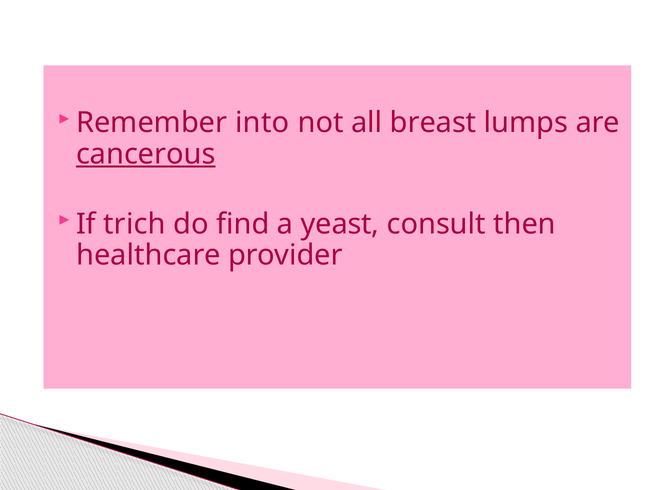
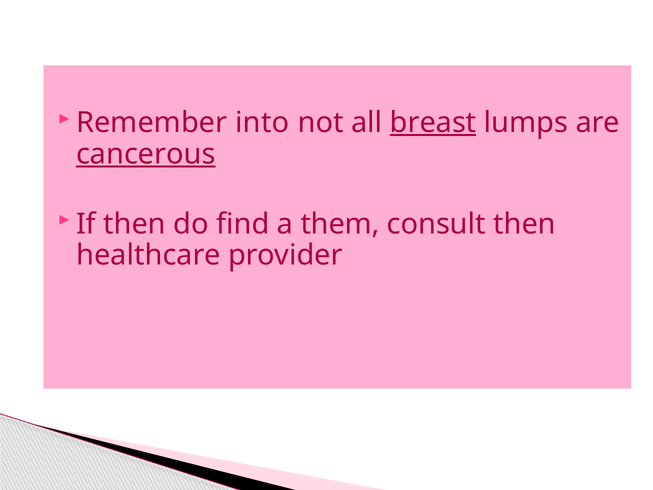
breast underline: none -> present (433, 122)
If trich: trich -> then (135, 224)
yeast: yeast -> them (340, 224)
